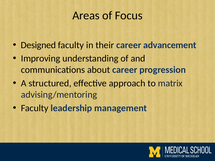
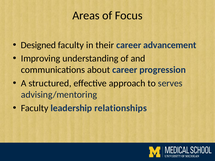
matrix: matrix -> serves (170, 83)
management: management -> relationships (121, 108)
